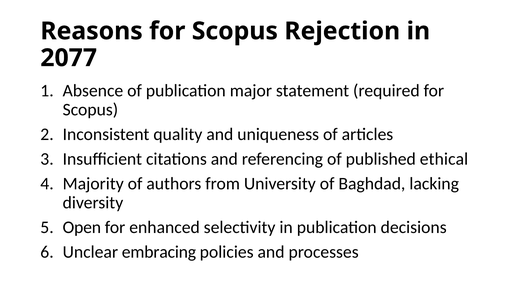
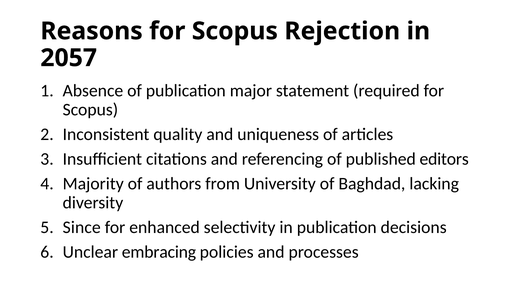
2077: 2077 -> 2057 (69, 58)
ethical: ethical -> editors (444, 159)
Open: Open -> Since (82, 227)
